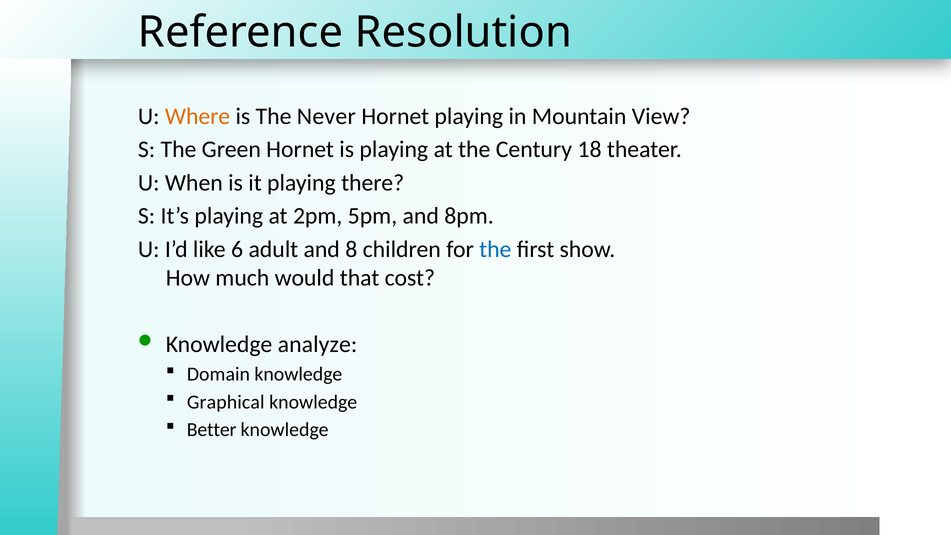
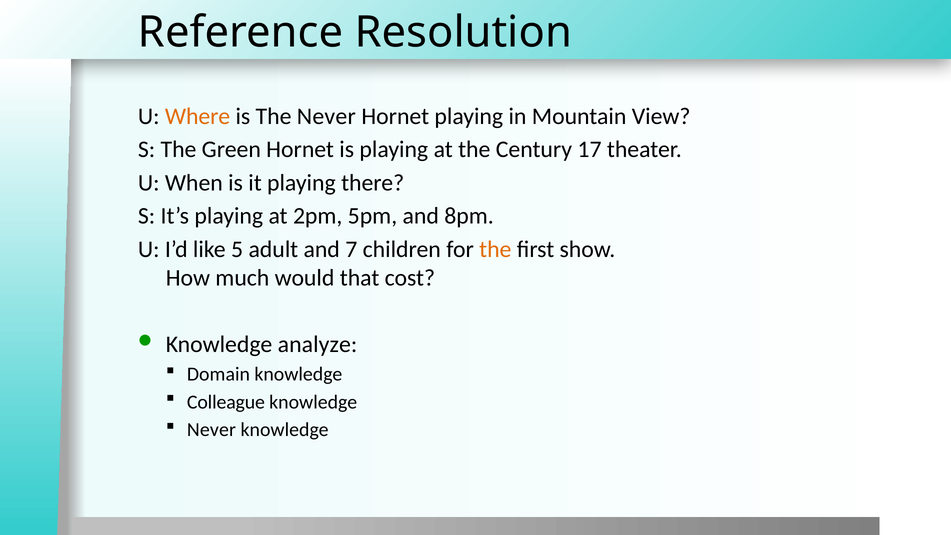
18: 18 -> 17 (590, 150)
6: 6 -> 5 (237, 249)
8: 8 -> 7 (351, 249)
the colour: blue -> orange (495, 249)
Graphical: Graphical -> Colleague (226, 402)
Better: Better -> Never (211, 430)
